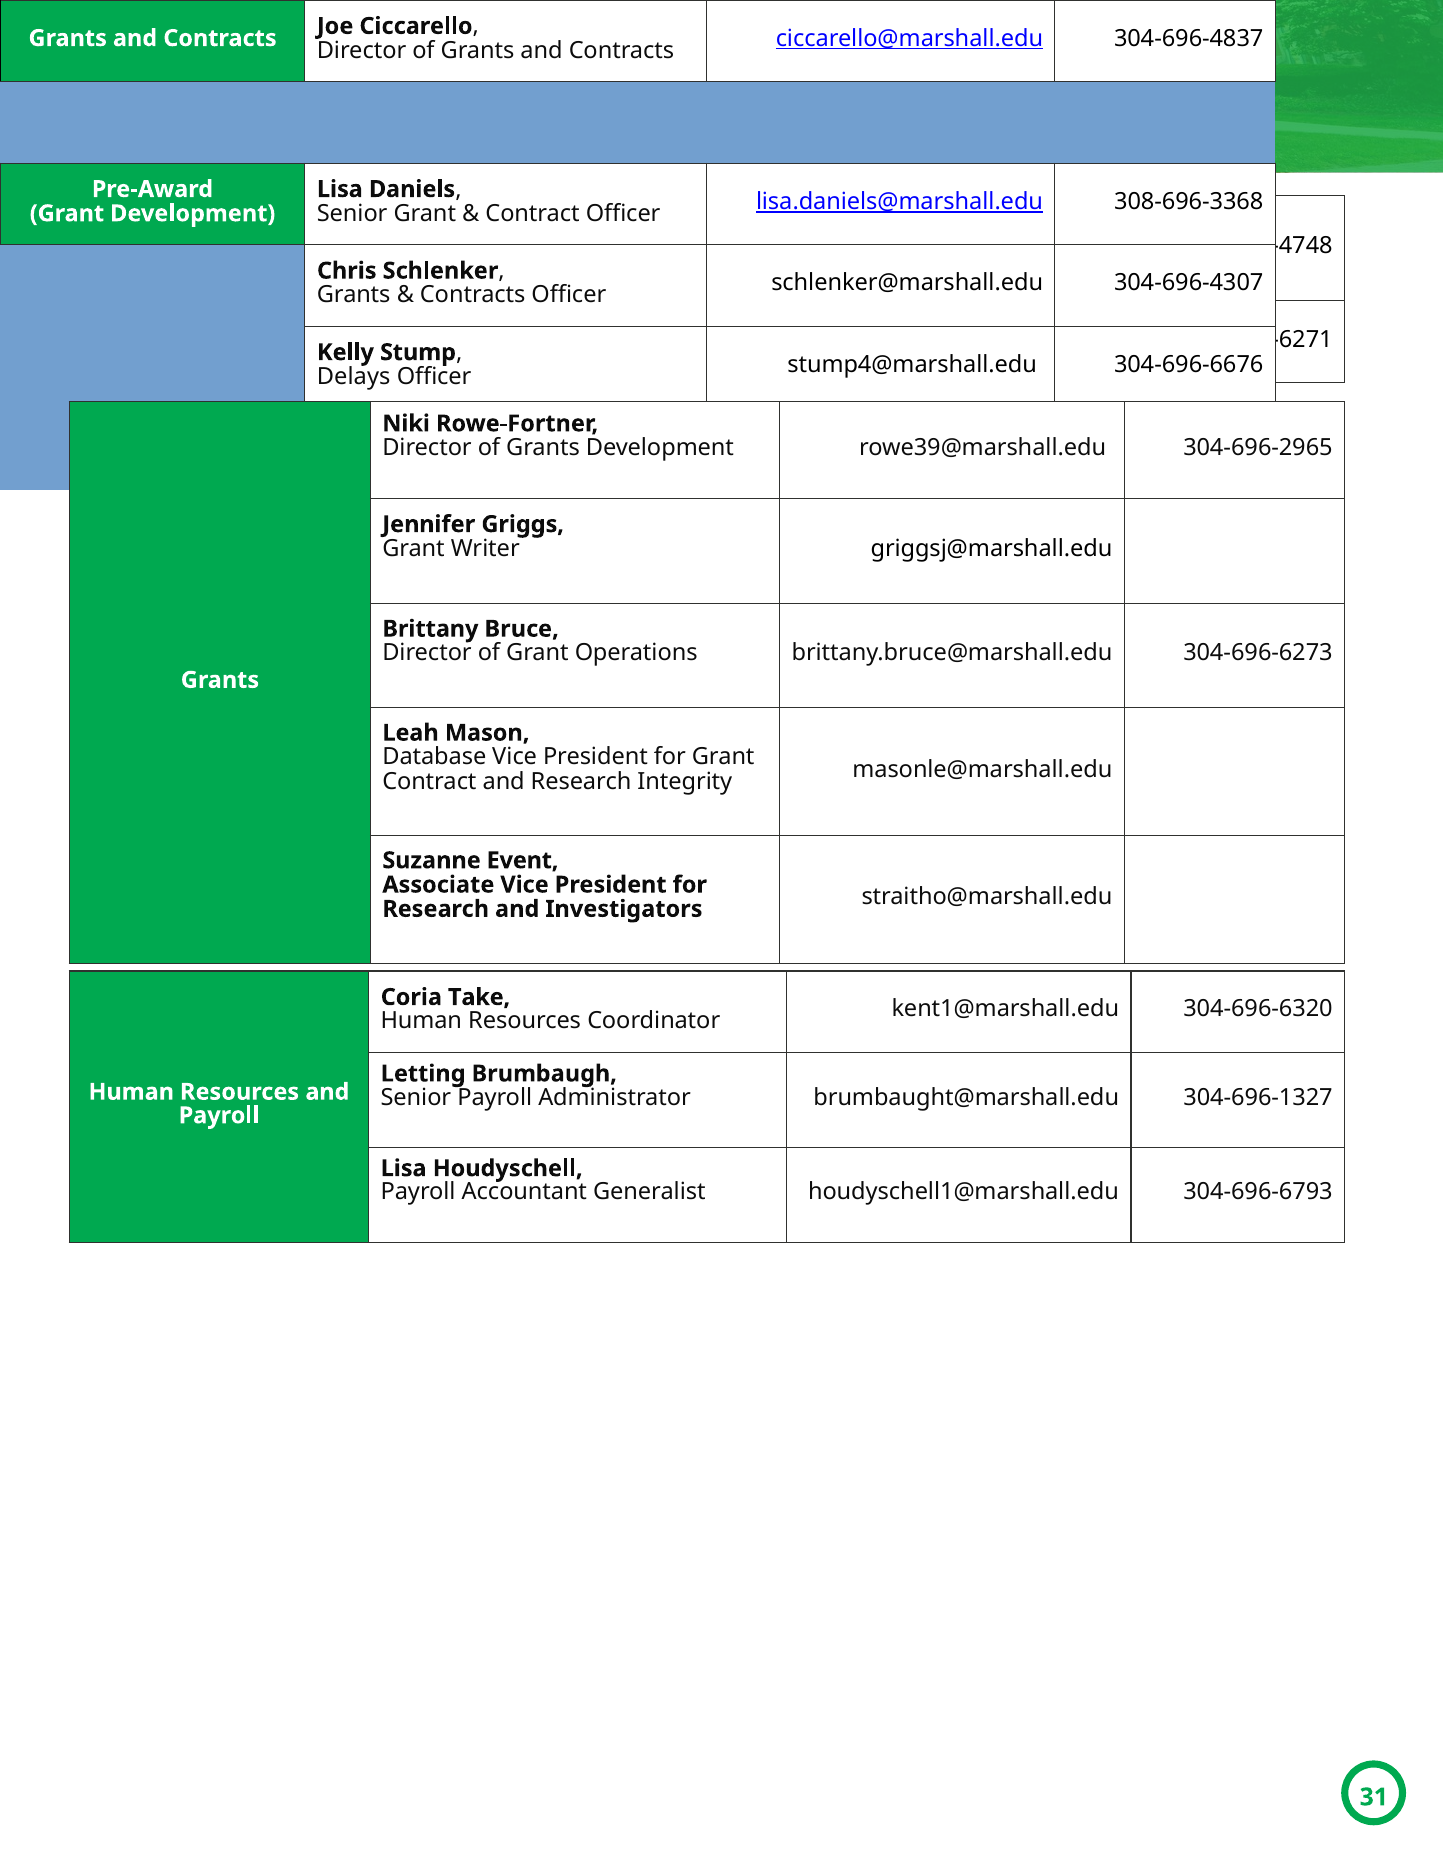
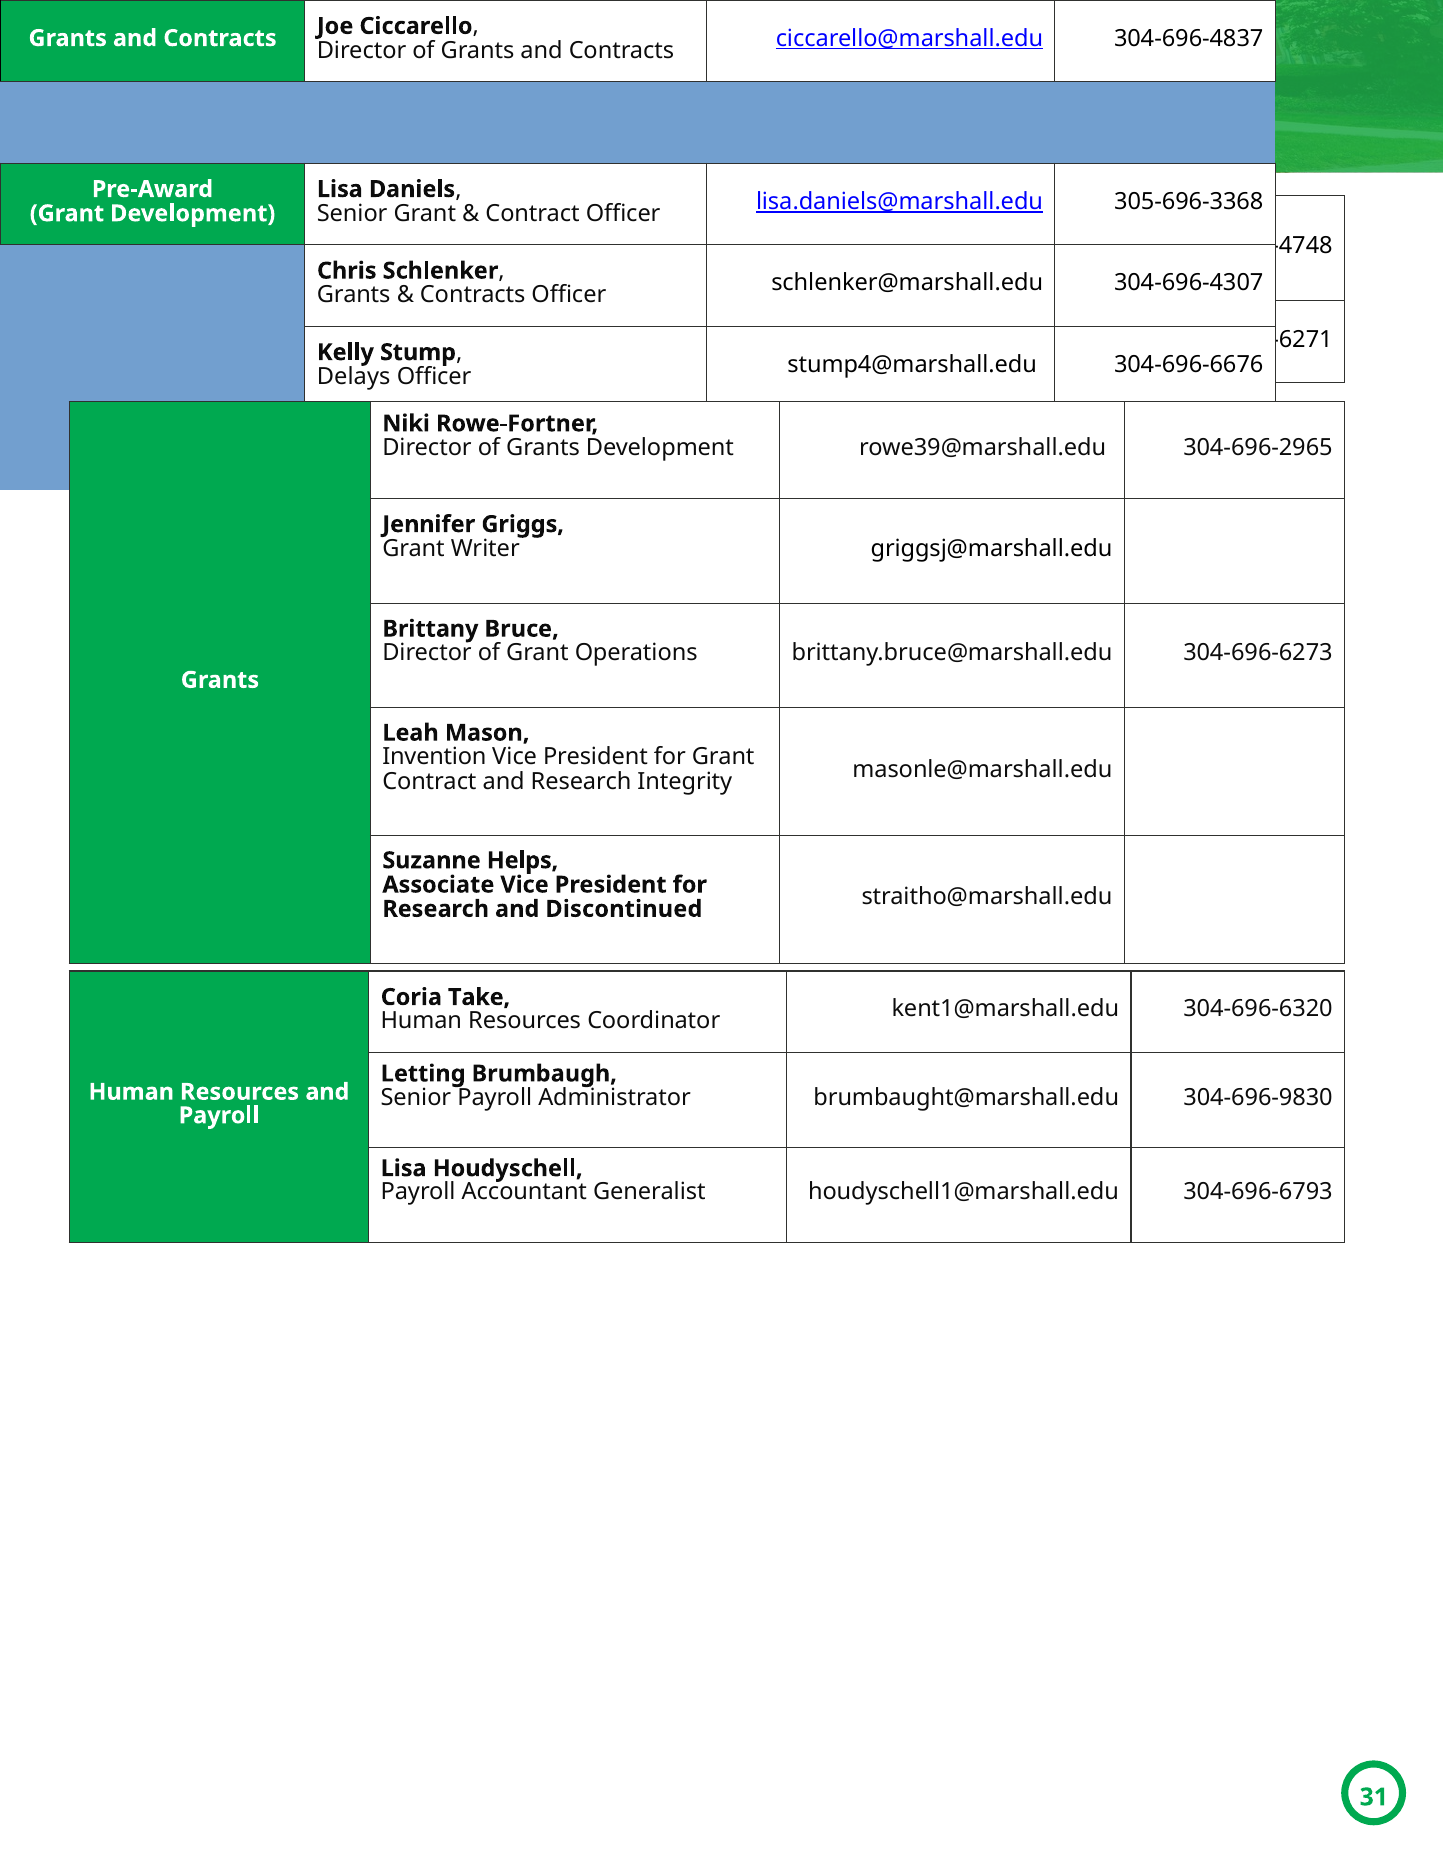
308-696-3368: 308-696-3368 -> 305-696-3368 (1189, 201)
Database: Database -> Invention (434, 757)
Event: Event -> Helps (523, 860)
Investigators: Investigators -> Discontinued (624, 909)
304-696-1327: 304-696-1327 -> 304-696-9830 (1258, 1097)
